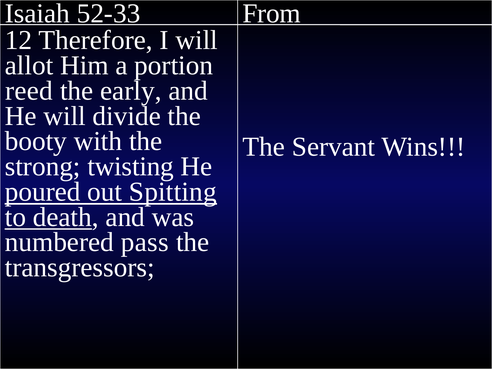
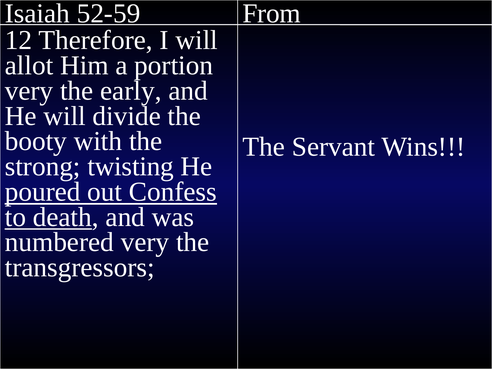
52-33: 52-33 -> 52-59 (109, 14)
reed: reed -> very (29, 91)
Spitting: Spitting -> Confess (173, 192)
numbered pass: pass -> very (145, 242)
